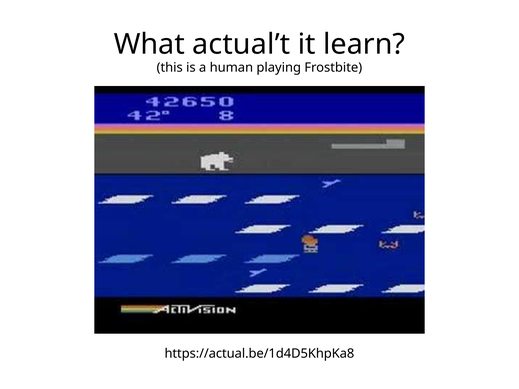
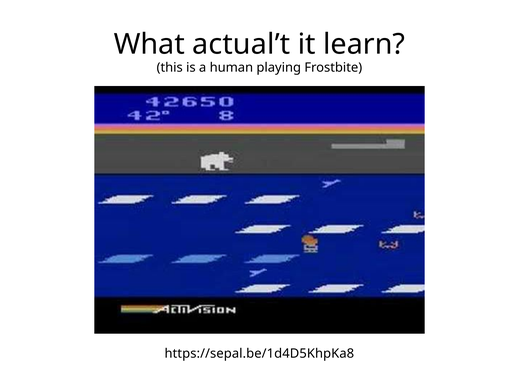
https://actual.be/1d4D5KhpKa8: https://actual.be/1d4D5KhpKa8 -> https://sepal.be/1d4D5KhpKa8 (259, 354)
